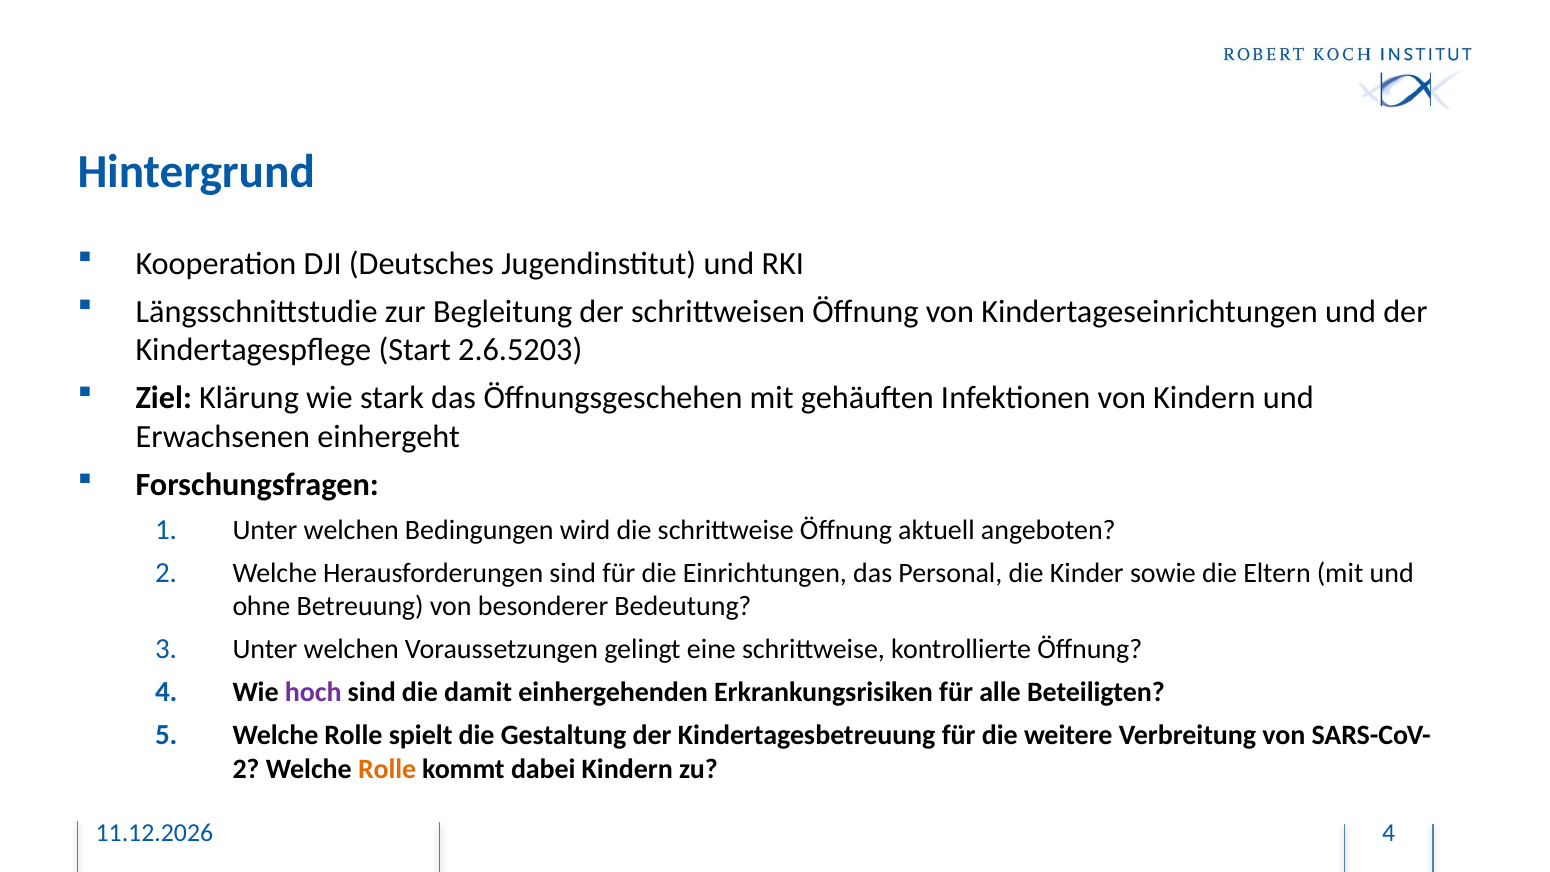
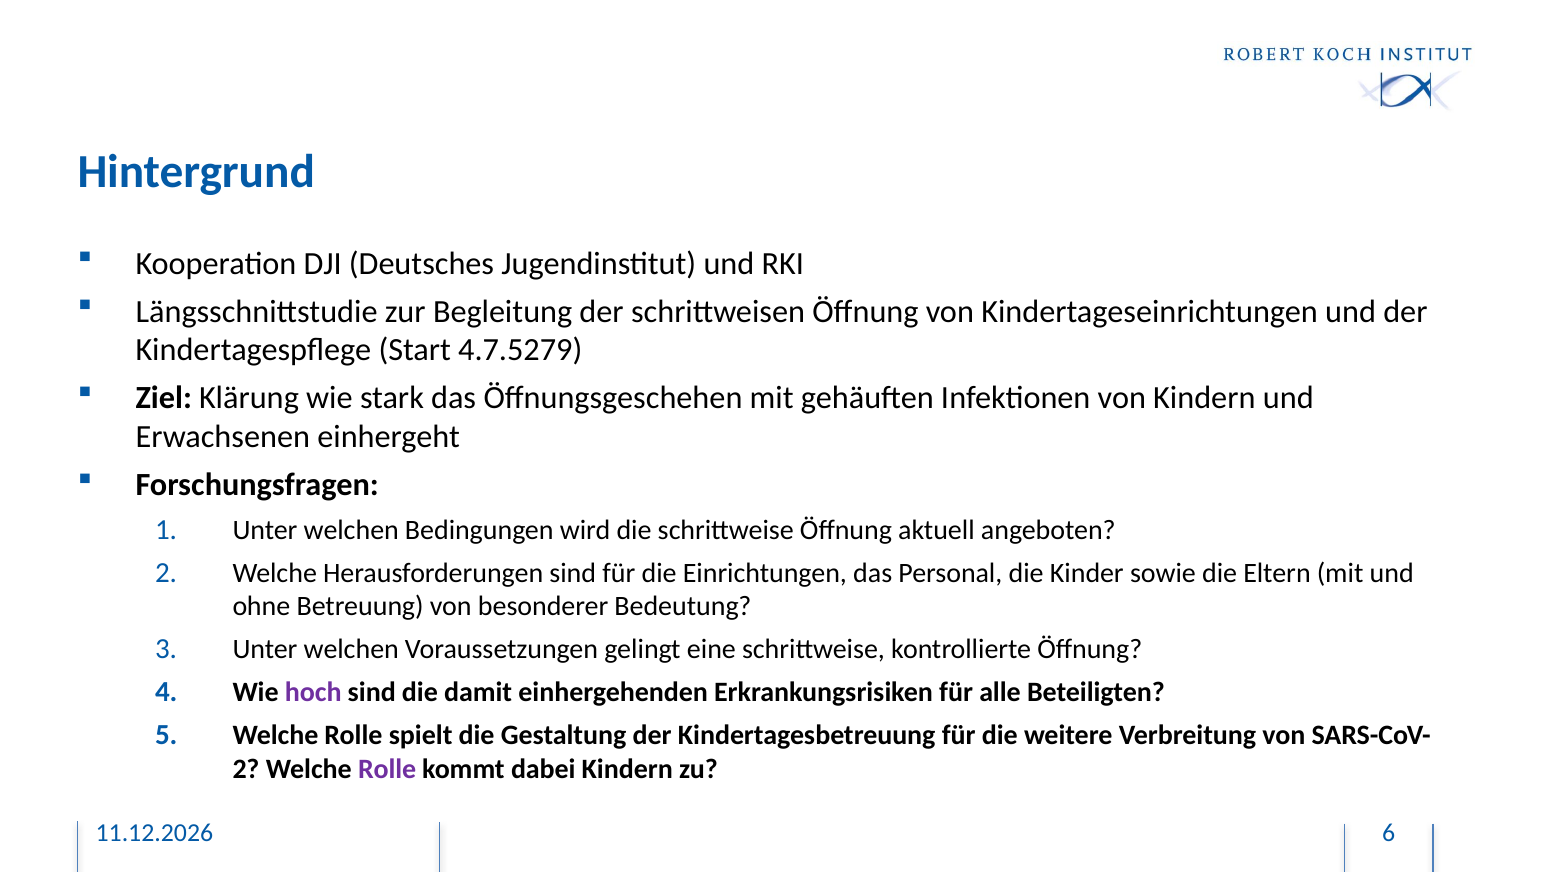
2.6.5203: 2.6.5203 -> 4.7.5279 (520, 350)
Rolle colour: orange -> purple (387, 769)
4: 4 -> 6 (1389, 833)
